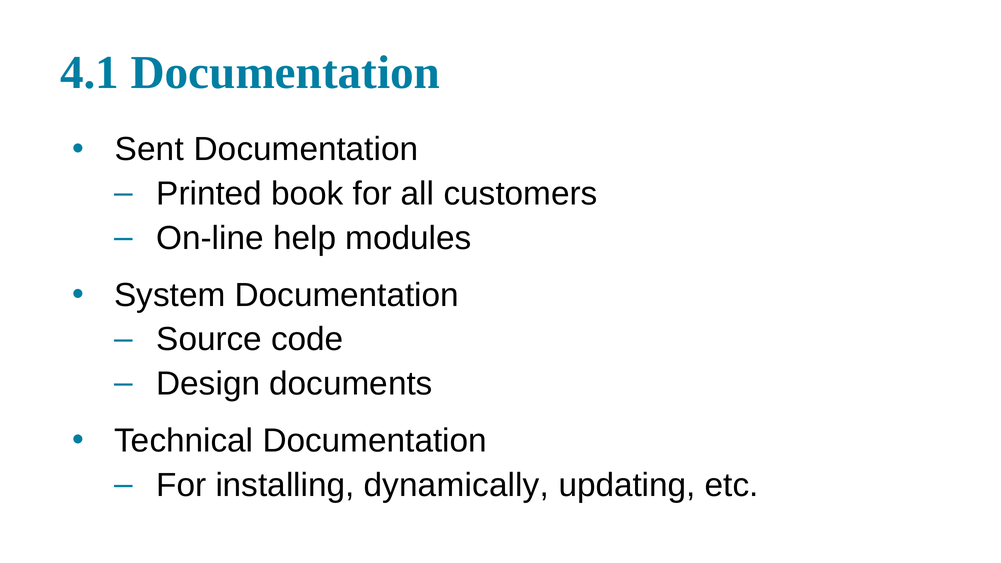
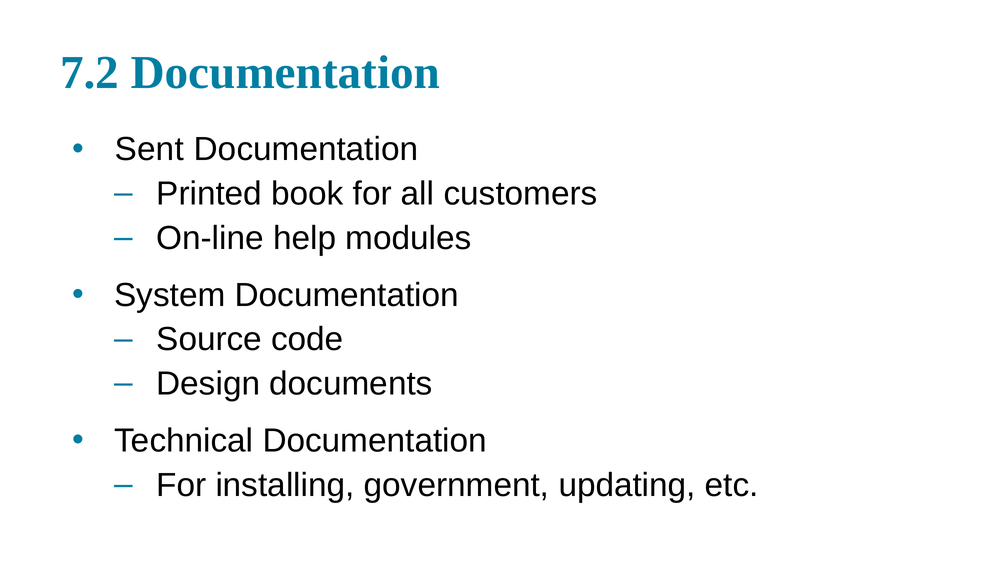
4.1: 4.1 -> 7.2 (90, 73)
dynamically: dynamically -> government (456, 485)
